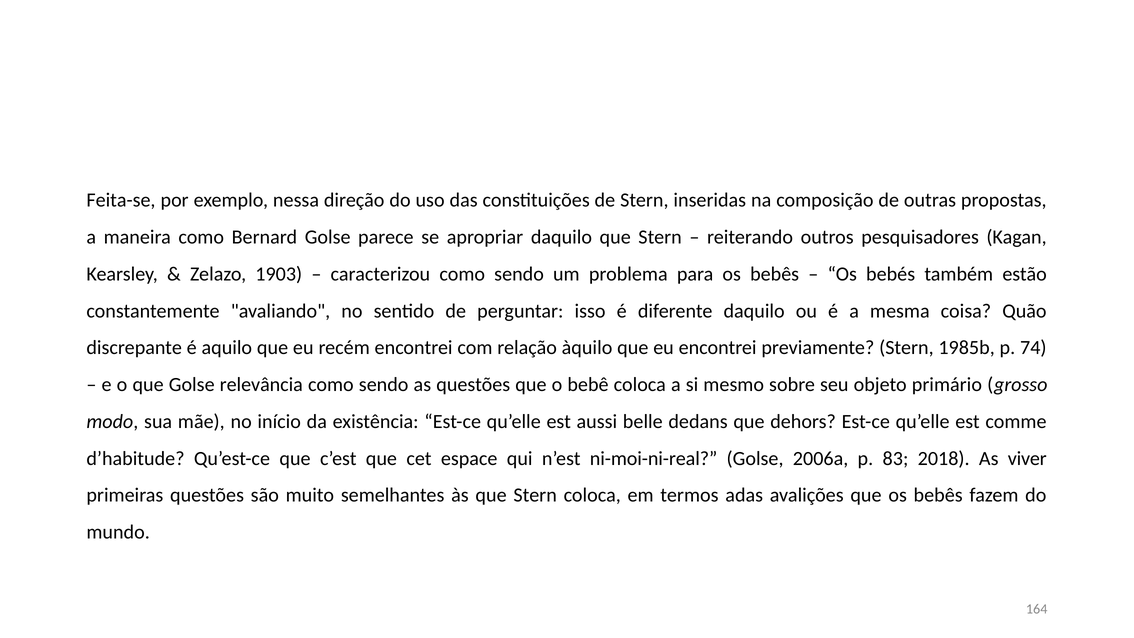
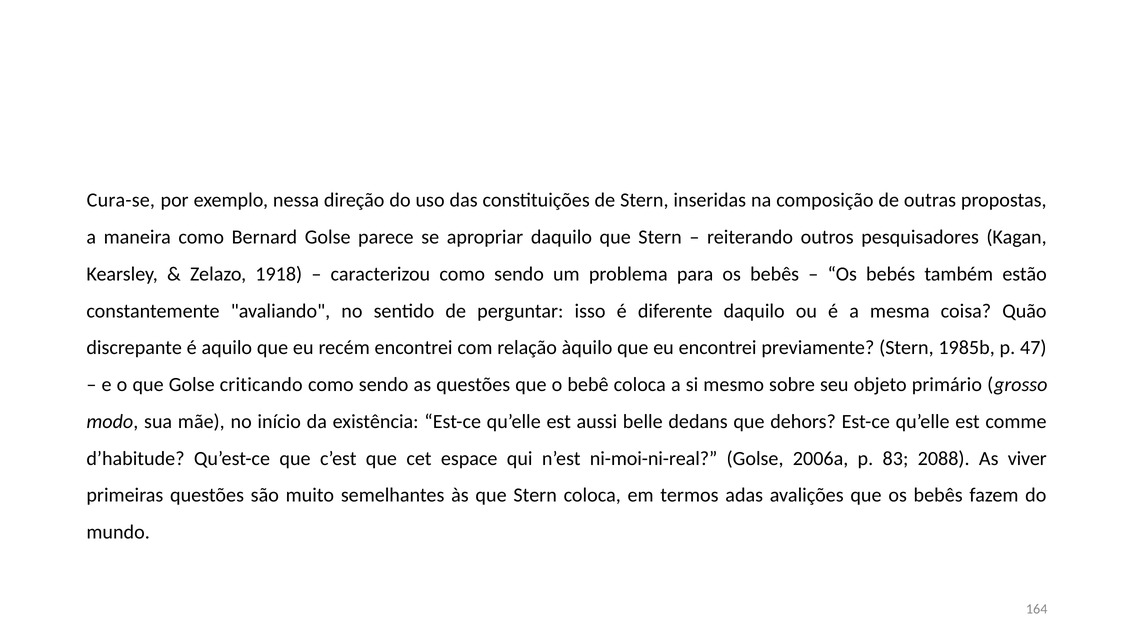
Feita-se: Feita-se -> Cura-se (121, 200)
1903: 1903 -> 1918 (279, 274)
74: 74 -> 47 (1033, 348)
relevância: relevância -> criticando (261, 385)
2018: 2018 -> 2088 (944, 458)
